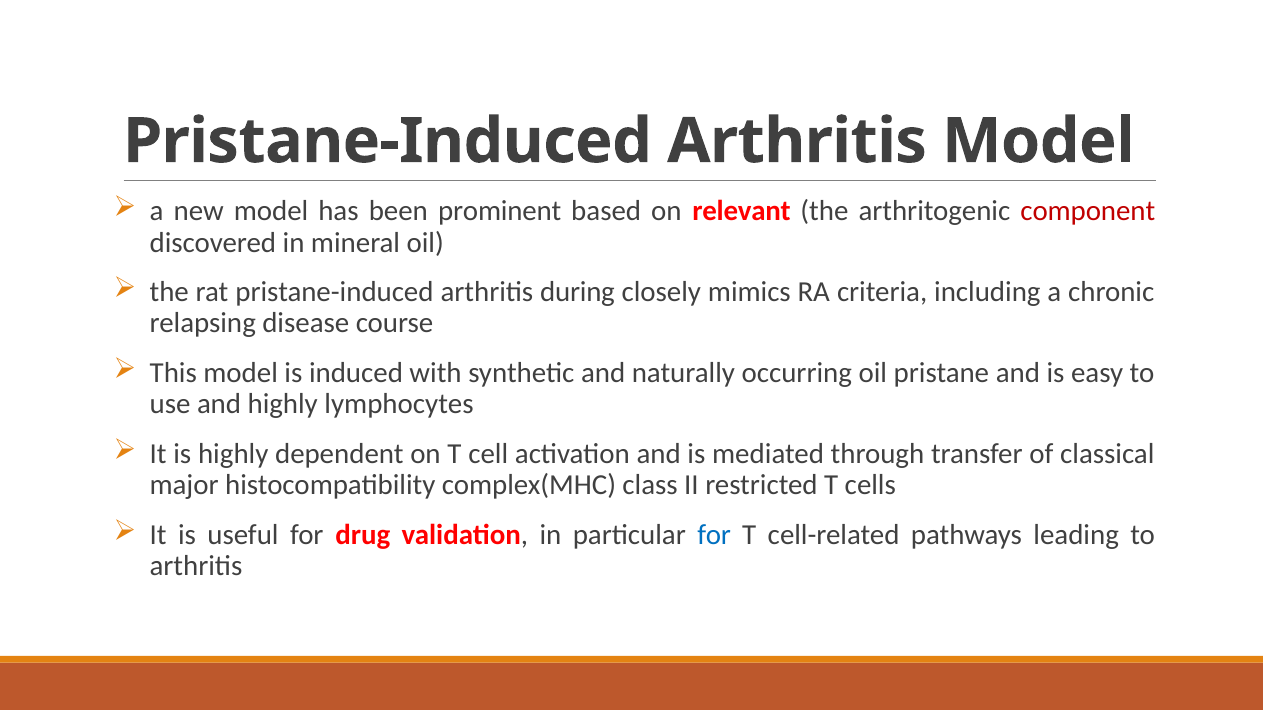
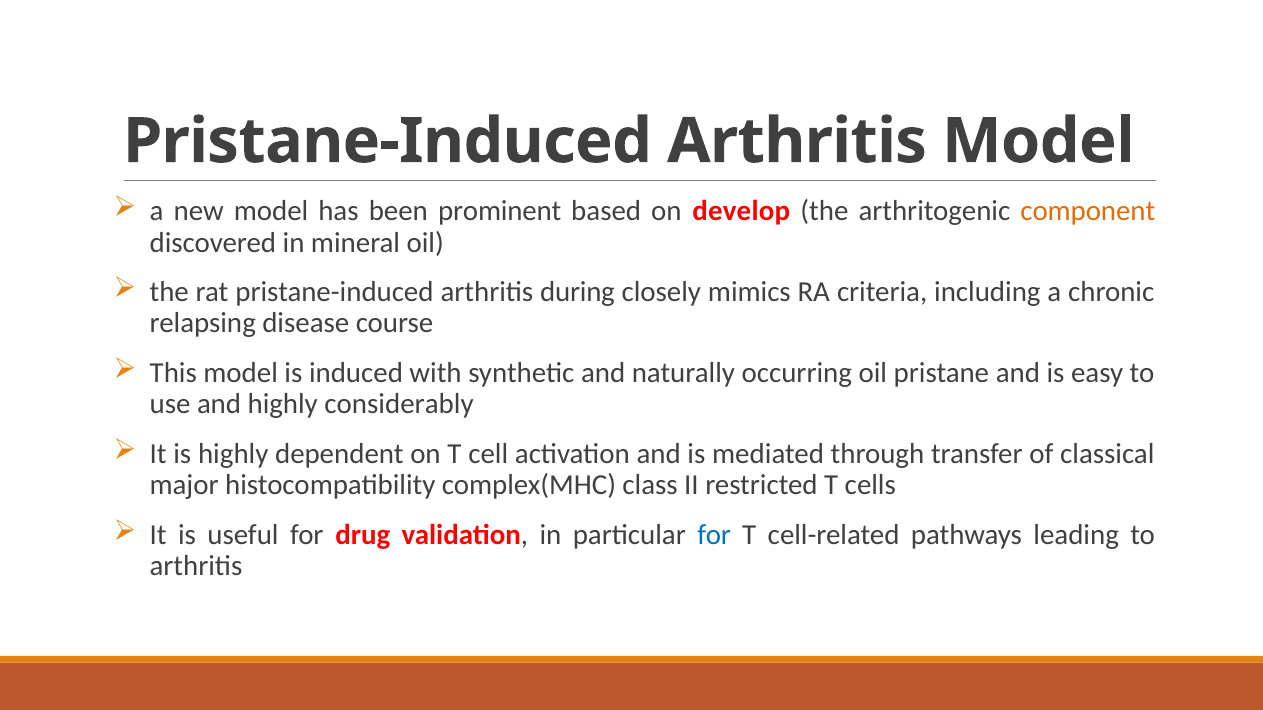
relevant: relevant -> develop (741, 211)
component colour: red -> orange (1088, 211)
lymphocytes: lymphocytes -> considerably (399, 404)
